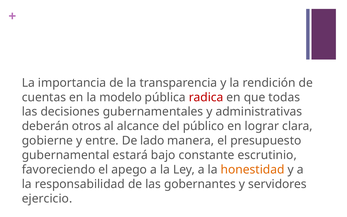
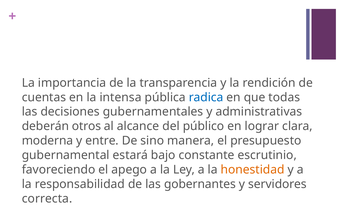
modelo: modelo -> intensa (121, 97)
radica colour: red -> blue (206, 97)
gobierne: gobierne -> moderna (47, 141)
lado: lado -> sino (152, 141)
ejercicio: ejercicio -> correcta (47, 198)
